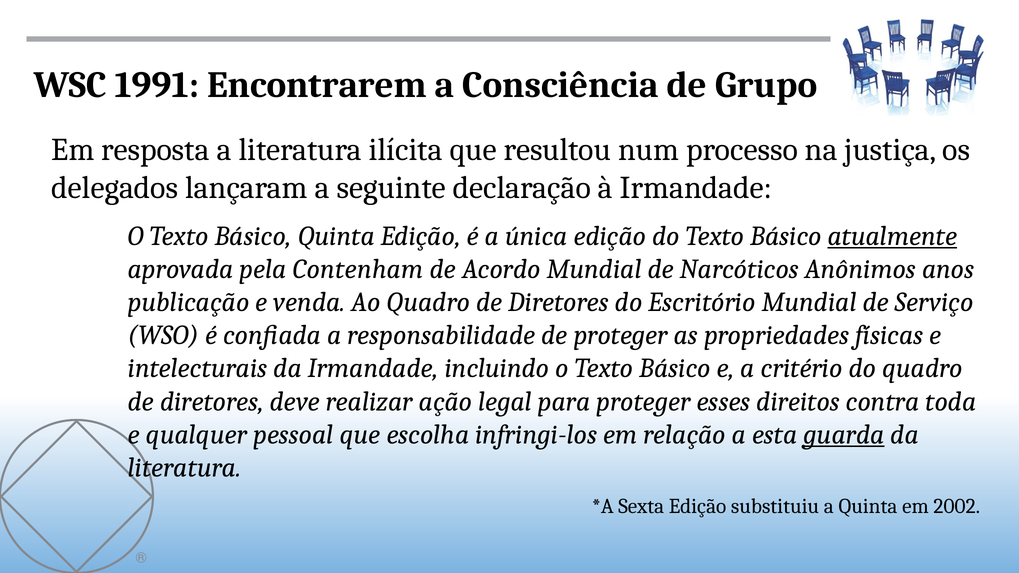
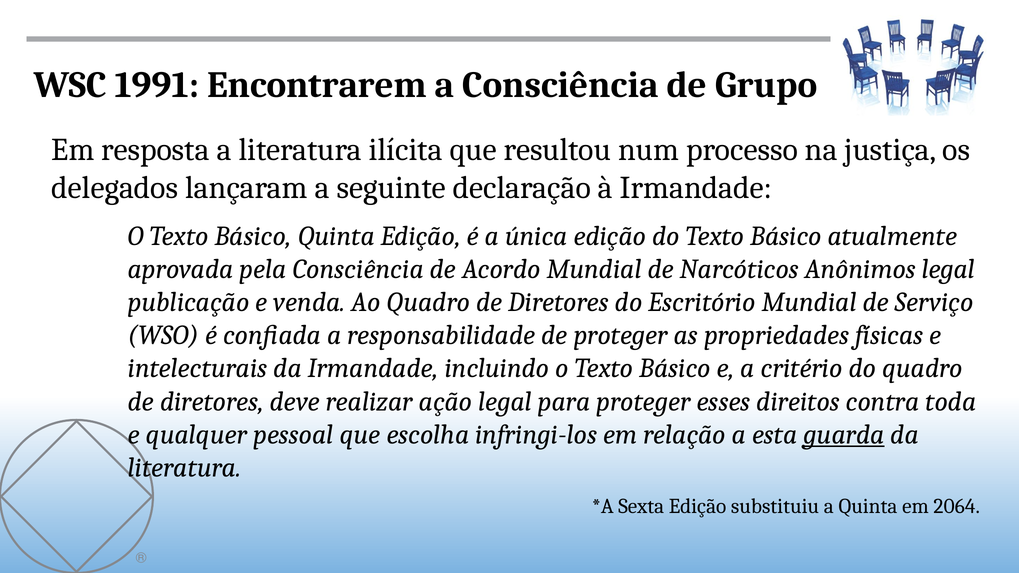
atualmente underline: present -> none (892, 236)
pela Contenham: Contenham -> Consciência (358, 269)
Anônimos anos: anos -> legal (948, 269)
2002: 2002 -> 2064 (957, 506)
